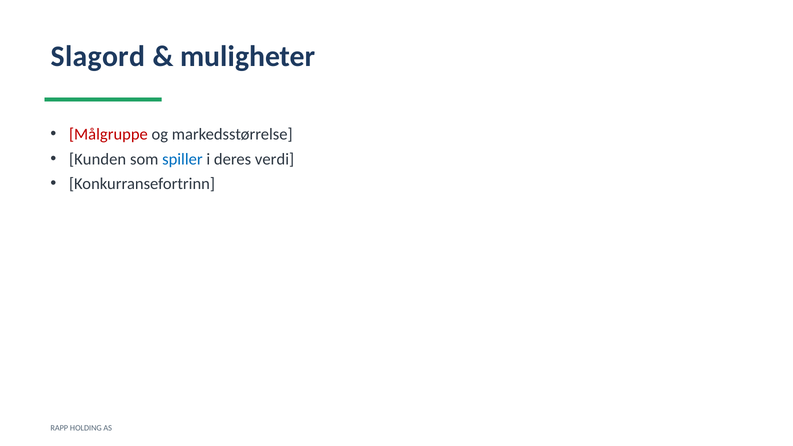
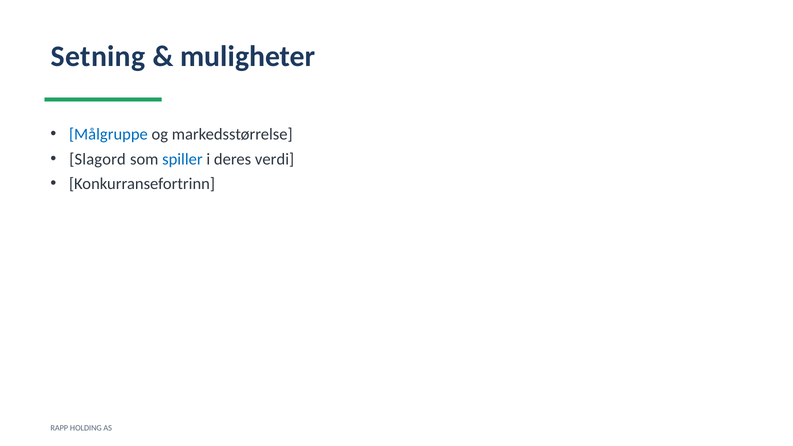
Slagord: Slagord -> Setning (98, 57)
Målgruppe colour: red -> blue (108, 134)
Kunden: Kunden -> Slagord (98, 159)
